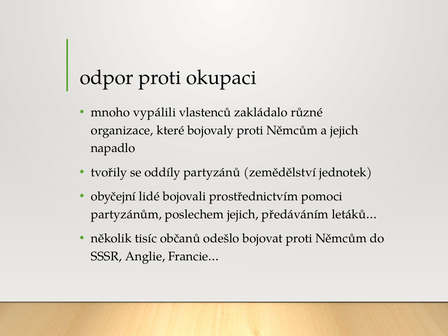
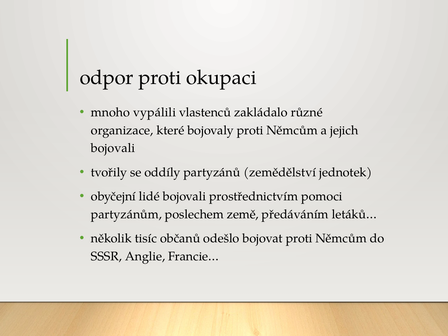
napadlo: napadlo -> bojovali (113, 148)
poslechem jejich: jejich -> země (243, 214)
